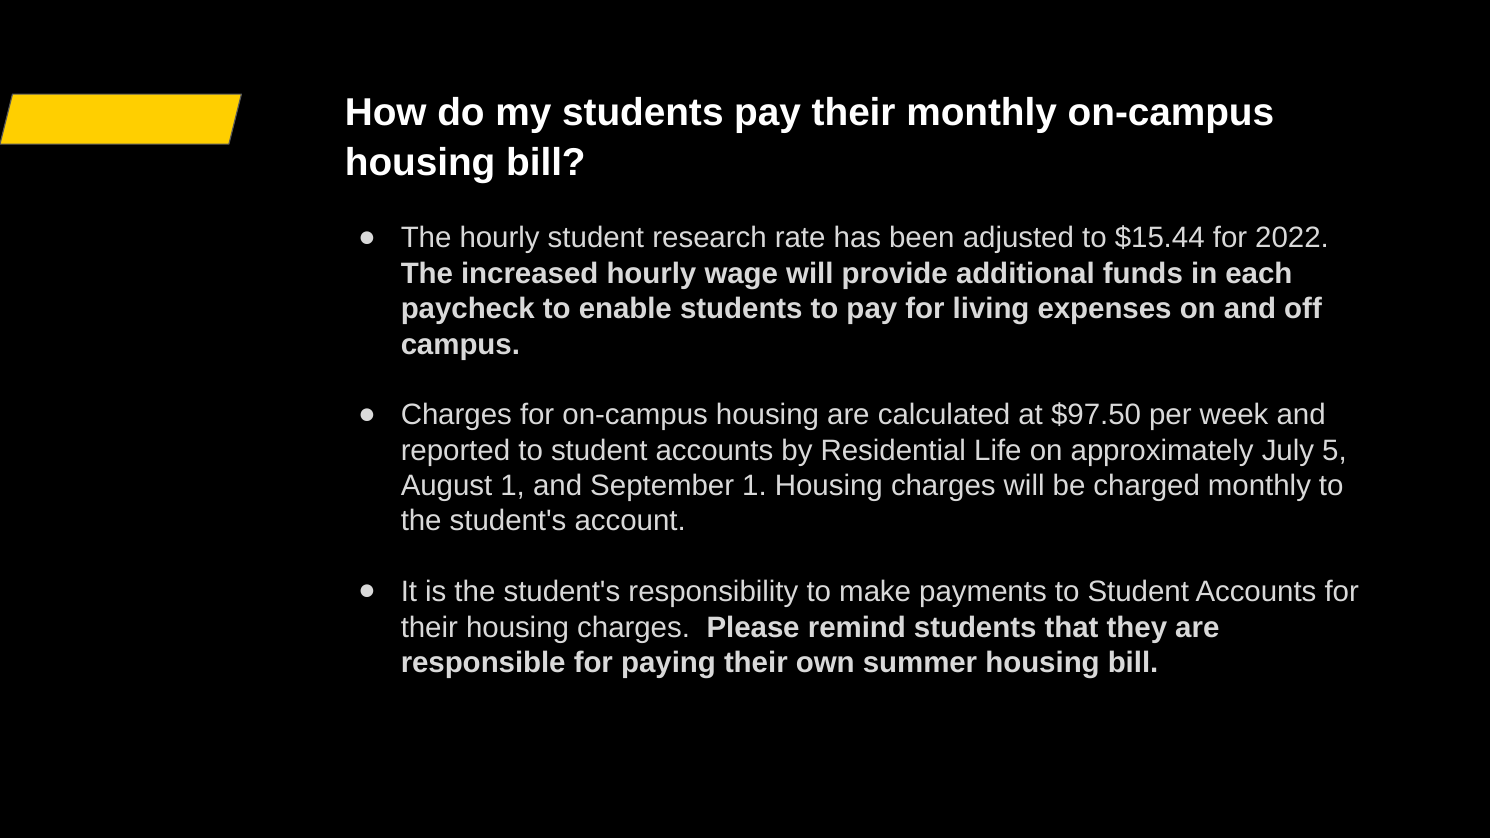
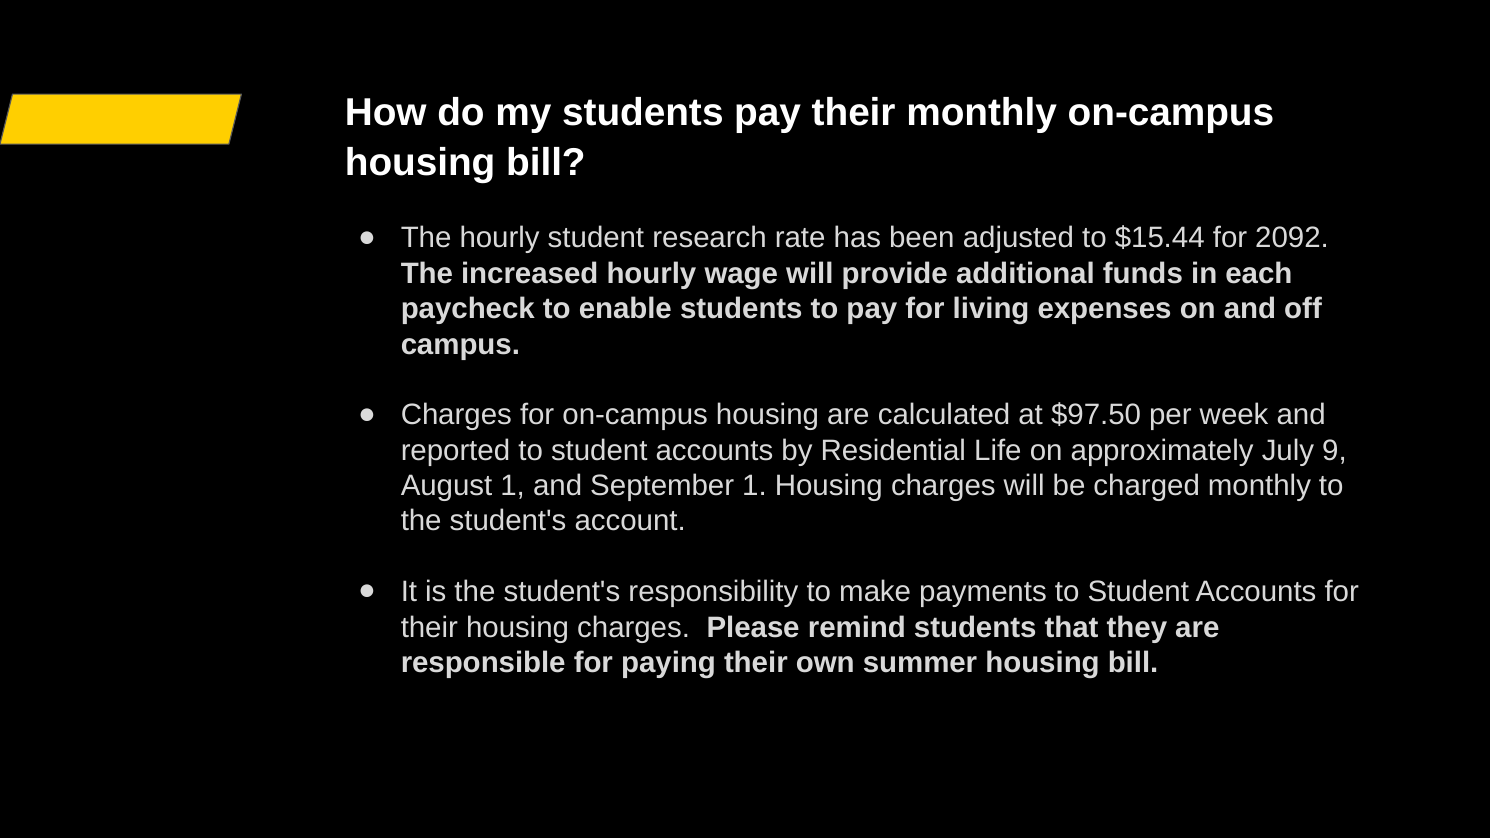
2022: 2022 -> 2092 (1292, 238)
5: 5 -> 9 (1335, 451)
